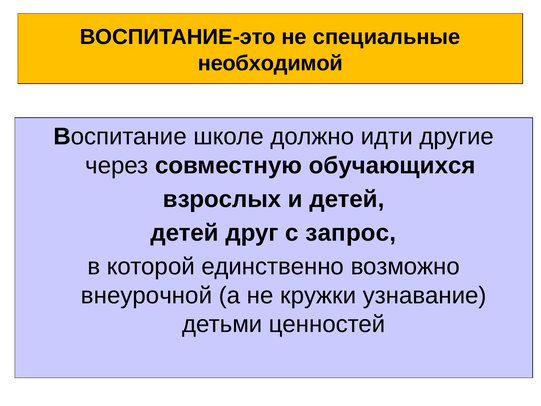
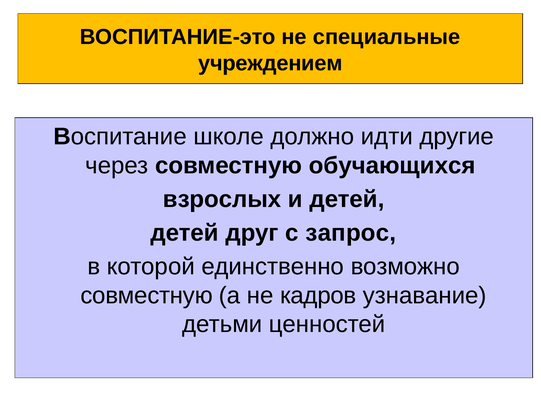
необходимой: необходимой -> учреждением (270, 63)
внеурочной: внеурочной -> совместную (147, 295)
кружки: кружки -> кадров (318, 295)
